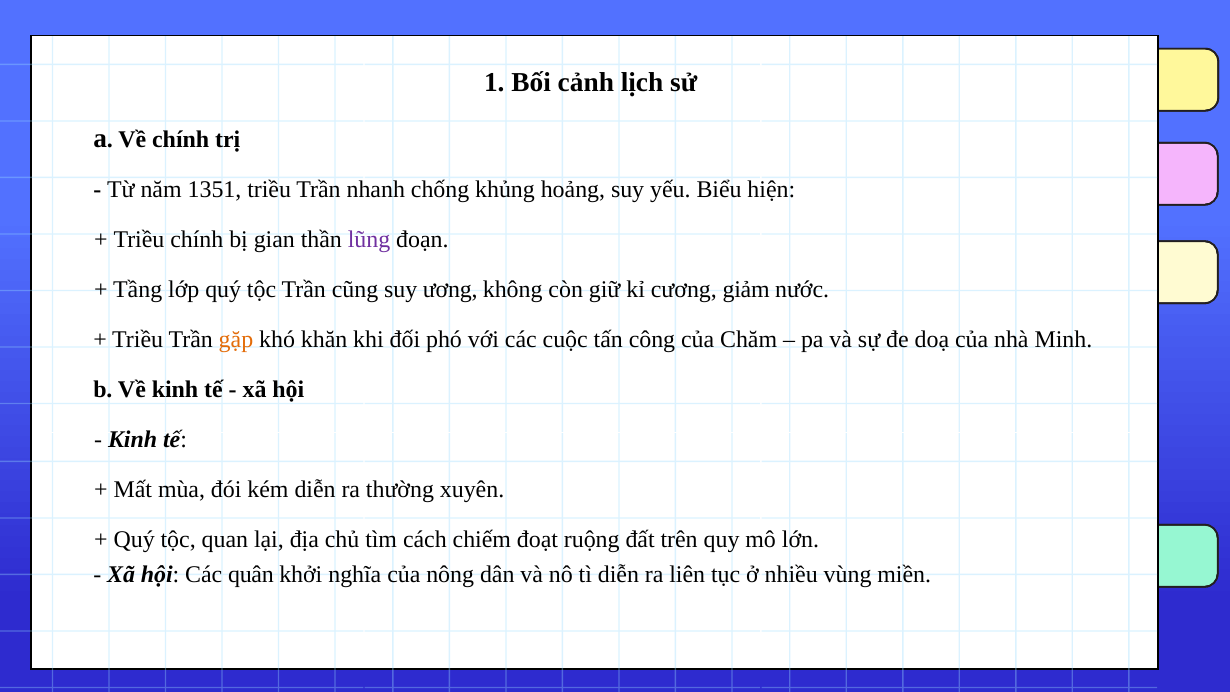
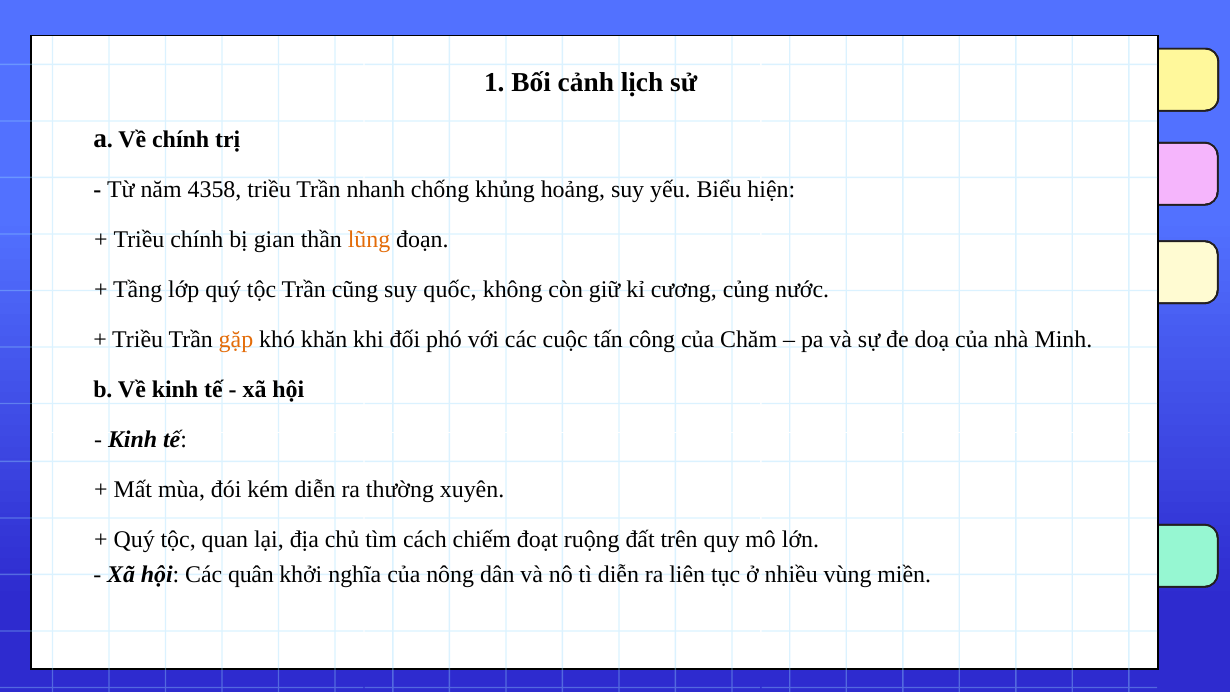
1351: 1351 -> 4358 (215, 190)
lũng colour: purple -> orange (369, 240)
ương: ương -> quốc (450, 290)
giảm: giảm -> củng (746, 290)
